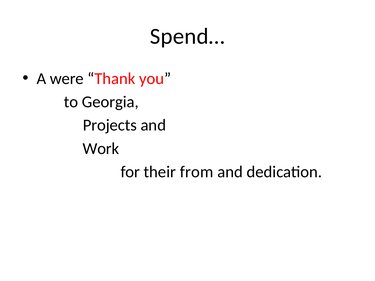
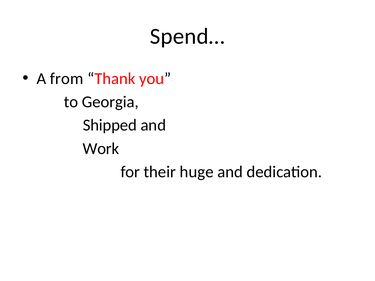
were: were -> from (67, 79)
Projects: Projects -> Shipped (110, 125)
from: from -> huge (197, 172)
